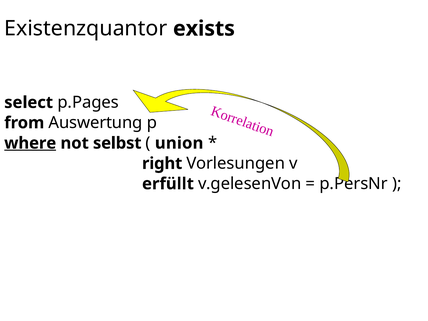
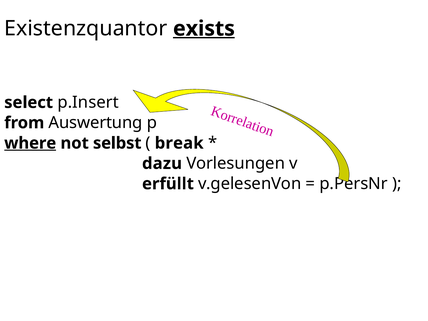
exists underline: none -> present (204, 29)
p.Pages: p.Pages -> p.Insert (88, 102)
union: union -> break (179, 143)
right: right -> dazu (162, 163)
